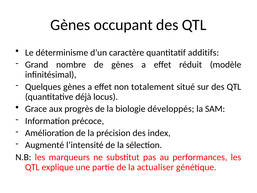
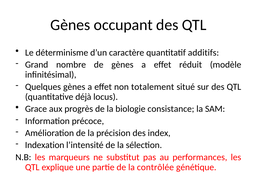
développés: développés -> consistance (171, 109)
Augmenté: Augmenté -> Indexation (45, 145)
actualiser: actualiser -> contrôlée (155, 167)
